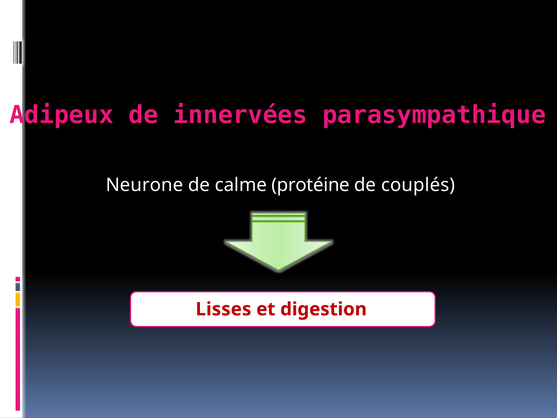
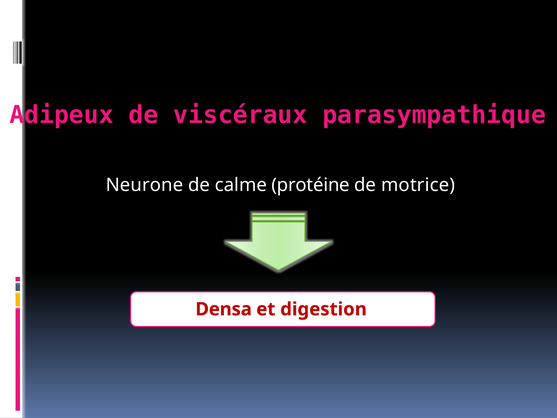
innervées: innervées -> viscéraux (240, 115)
couplés: couplés -> motrice (418, 185)
Lisses: Lisses -> Densa (224, 309)
